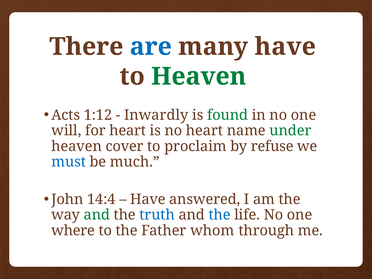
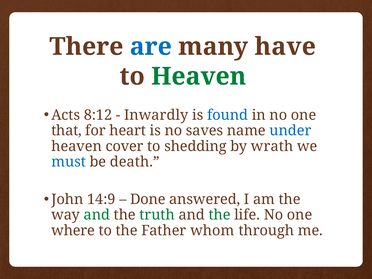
1:12: 1:12 -> 8:12 (98, 115)
found colour: green -> blue (228, 115)
will: will -> that (67, 131)
no heart: heart -> saves (205, 131)
under colour: green -> blue (290, 131)
proclaim: proclaim -> shedding (196, 146)
refuse: refuse -> wrath (272, 146)
much: much -> death (135, 162)
14:4: 14:4 -> 14:9 (101, 199)
Have: Have -> Done (148, 199)
truth colour: blue -> green (157, 215)
the colour: blue -> green (220, 215)
